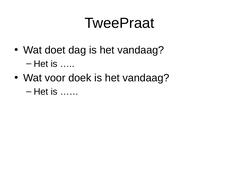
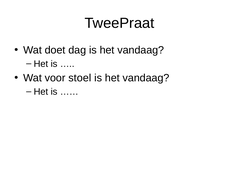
doek: doek -> stoel (80, 78)
